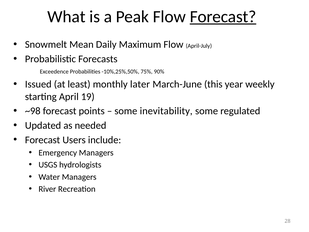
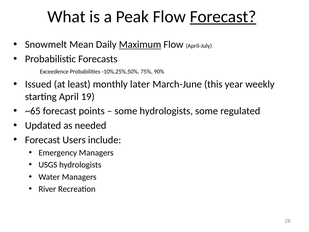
Maximum underline: none -> present (140, 44)
~98: ~98 -> ~65 (33, 111)
some inevitability: inevitability -> hydrologists (166, 111)
